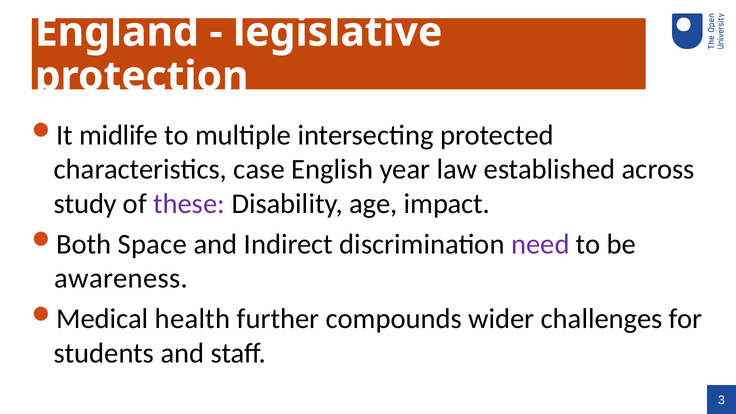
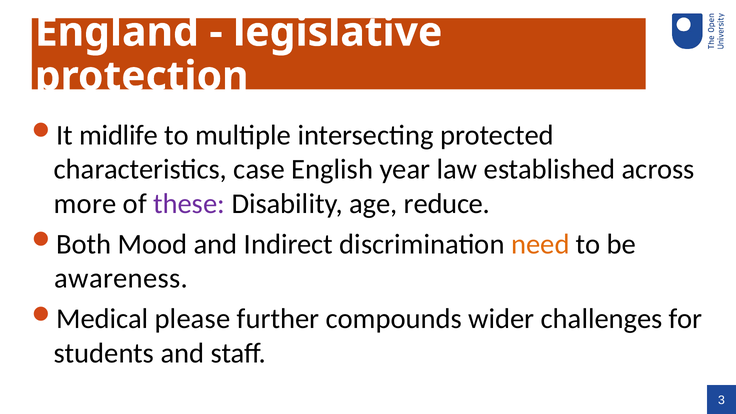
study: study -> more (85, 204)
impact: impact -> reduce (447, 204)
Space: Space -> Mood (152, 244)
need colour: purple -> orange (540, 244)
health: health -> please (193, 319)
